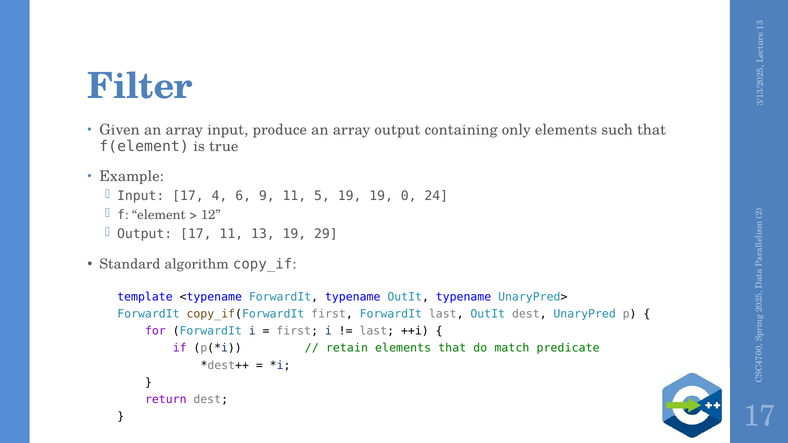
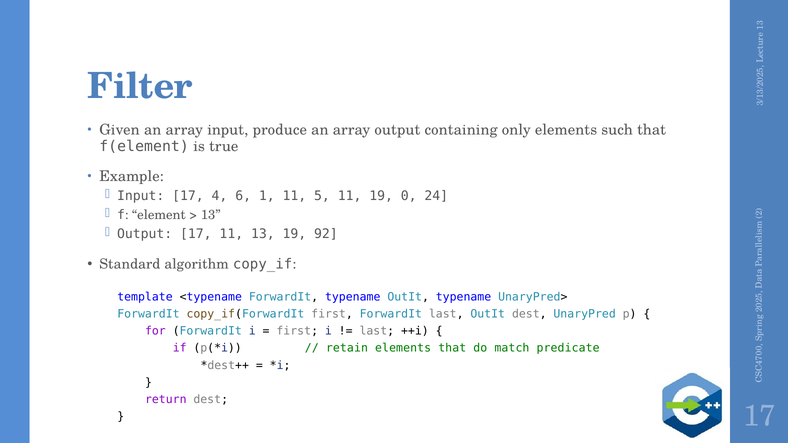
6 9: 9 -> 1 (267, 196)
5 19: 19 -> 11 (350, 196)
12: 12 -> 13 (211, 215)
29: 29 -> 92 (326, 234)
